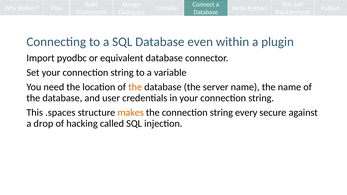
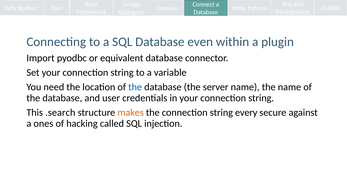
the colour: orange -> blue (135, 87)
.spaces: .spaces -> .search (60, 113)
drop: drop -> ones (43, 124)
